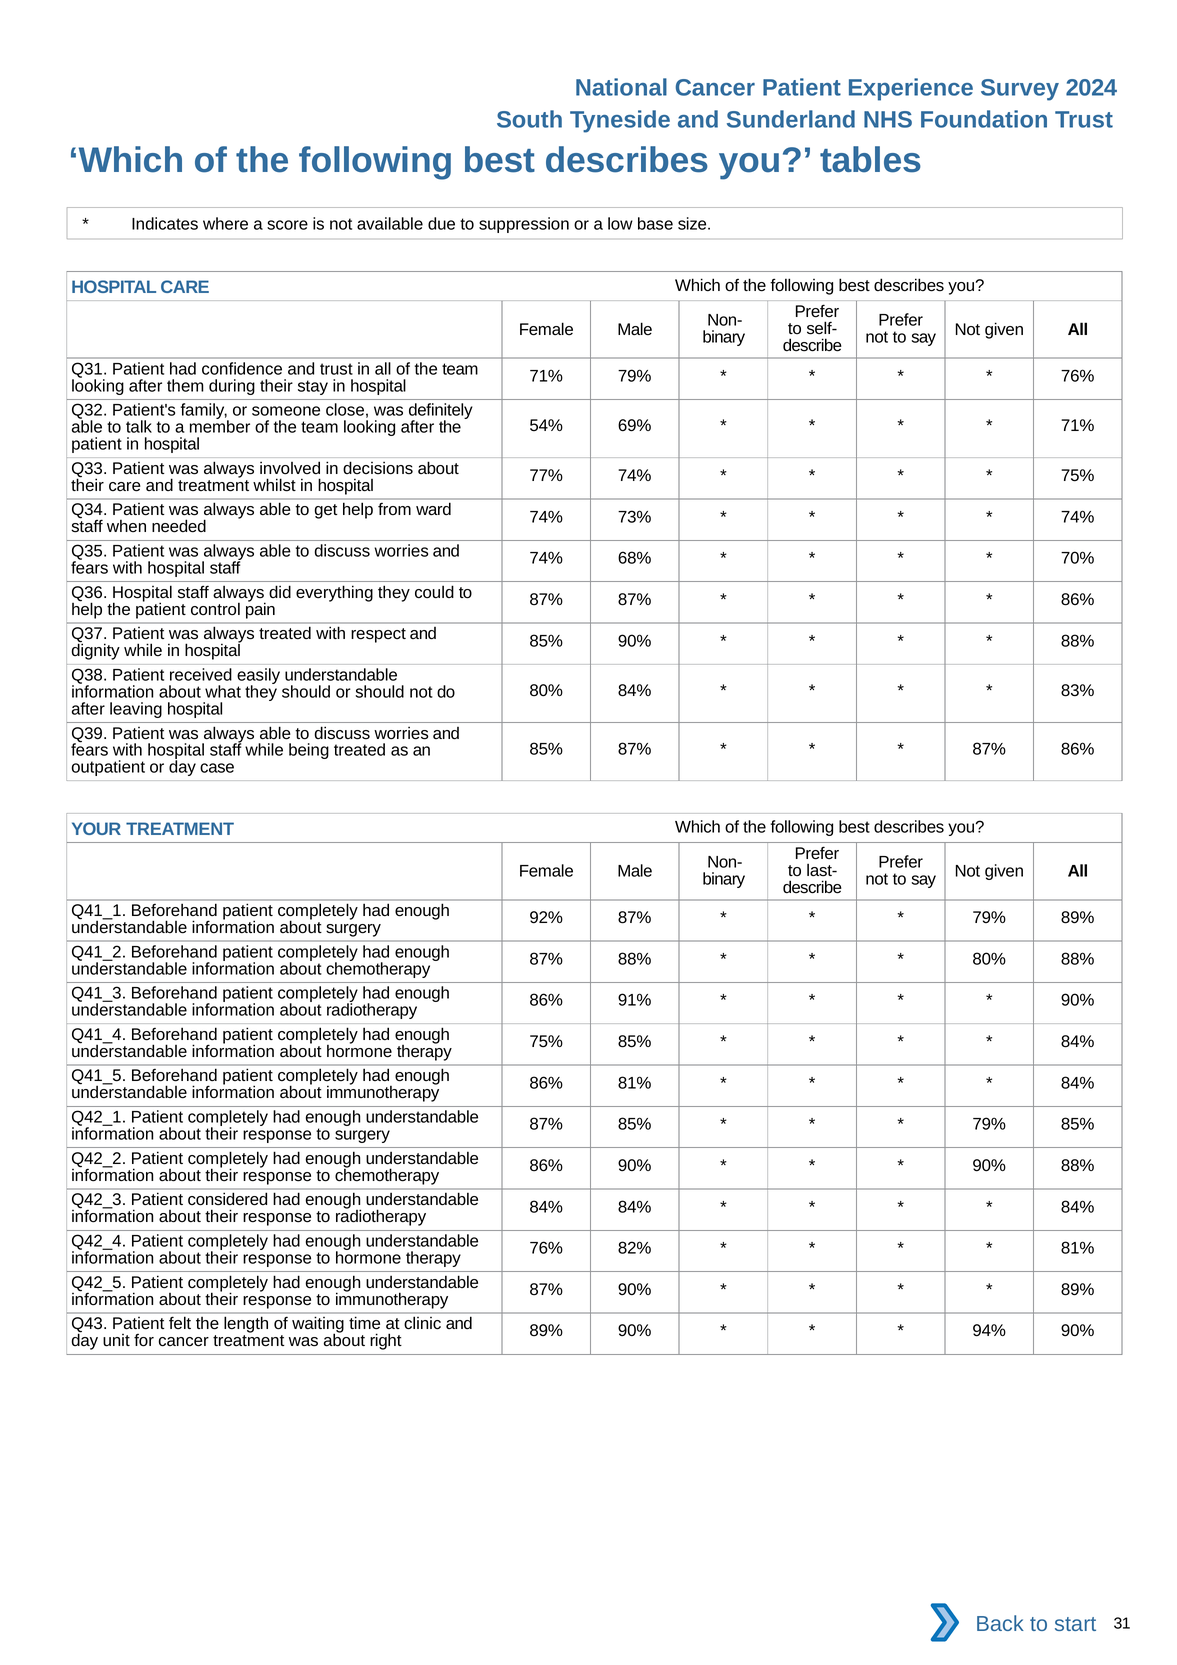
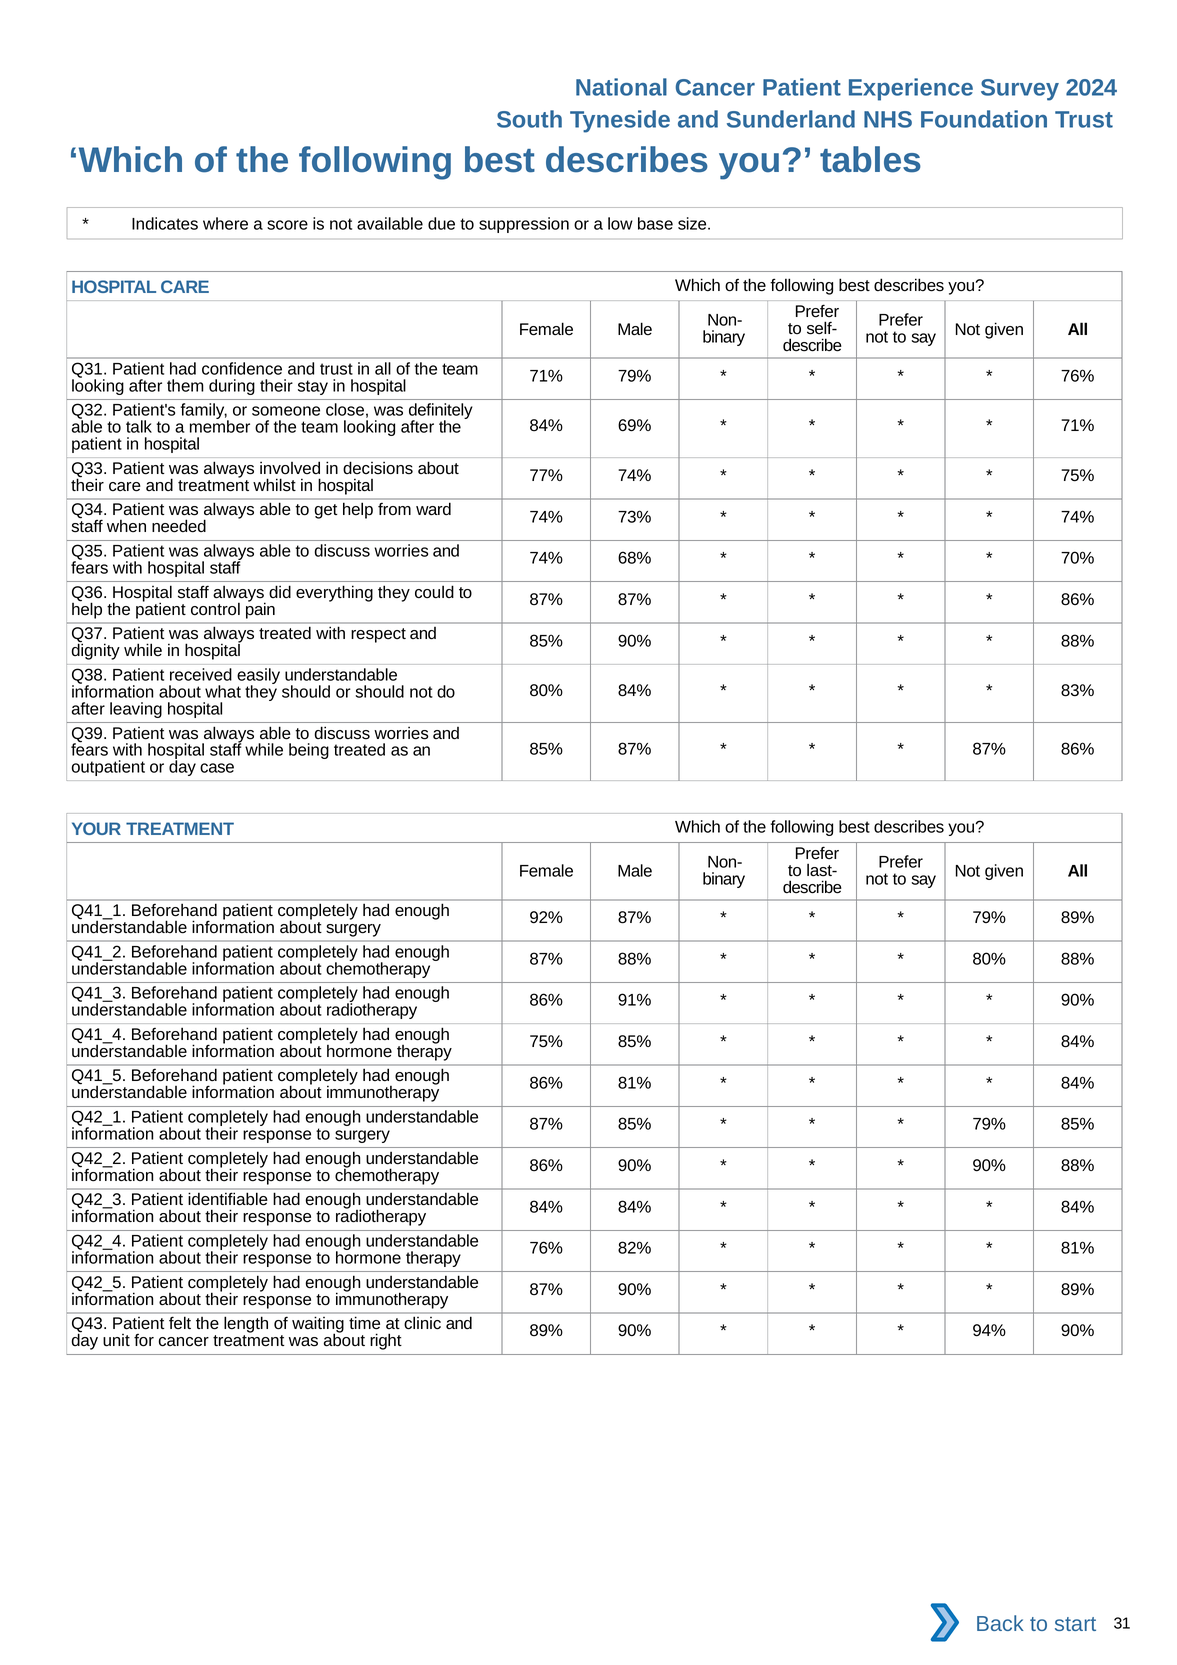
54%: 54% -> 84% (546, 426)
considered: considered -> identifiable (228, 1200)
